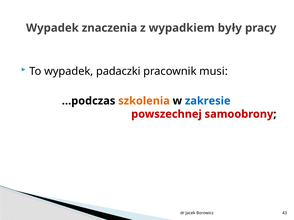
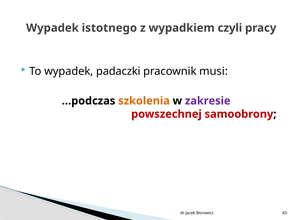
znaczenia: znaczenia -> istotnego (109, 28)
były: były -> czyli (230, 28)
zakresie colour: blue -> purple (208, 101)
